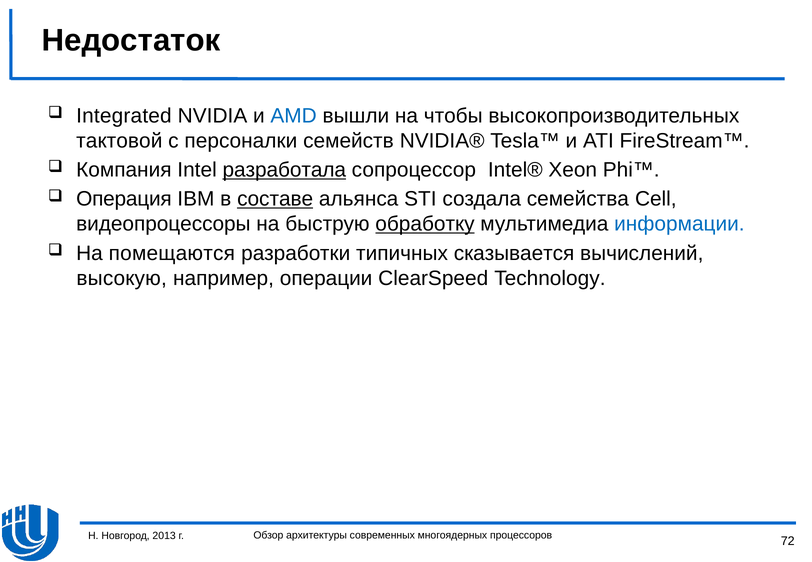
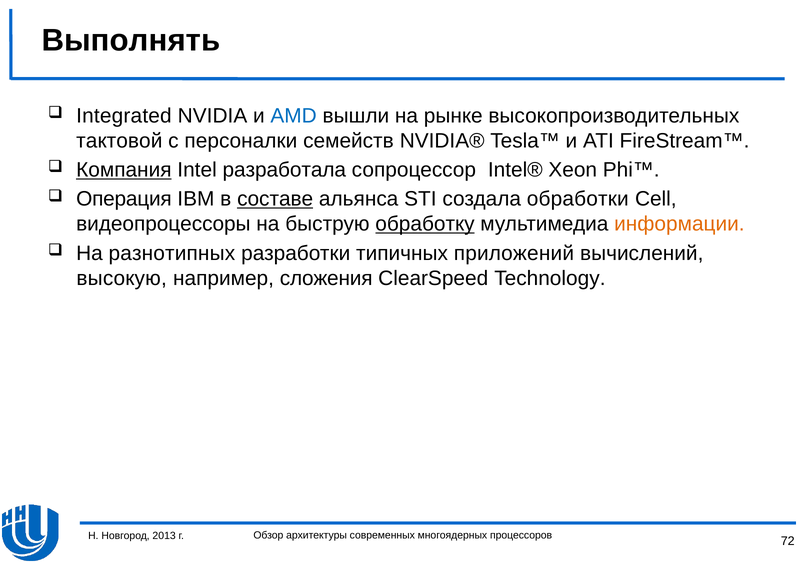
Недостаток: Недостаток -> Выполнять (131, 41)
чтобы: чтобы -> рынке (453, 116)
Компания underline: none -> present (124, 170)
разработала underline: present -> none (284, 170)
семейства: семейства -> обработки (578, 199)
информации colour: blue -> orange (679, 224)
помещаются: помещаются -> разнотипных (172, 253)
сказывается: сказывается -> приложений (514, 253)
операции: операции -> сложения (326, 278)
